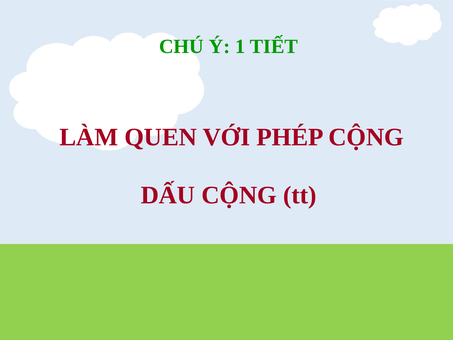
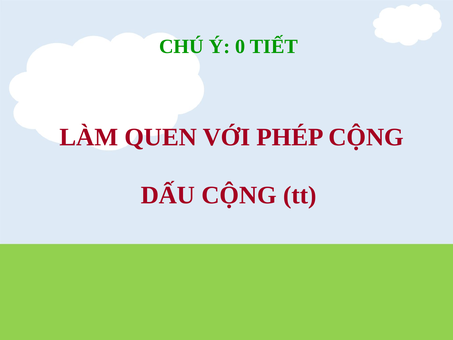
1: 1 -> 0 (240, 47)
